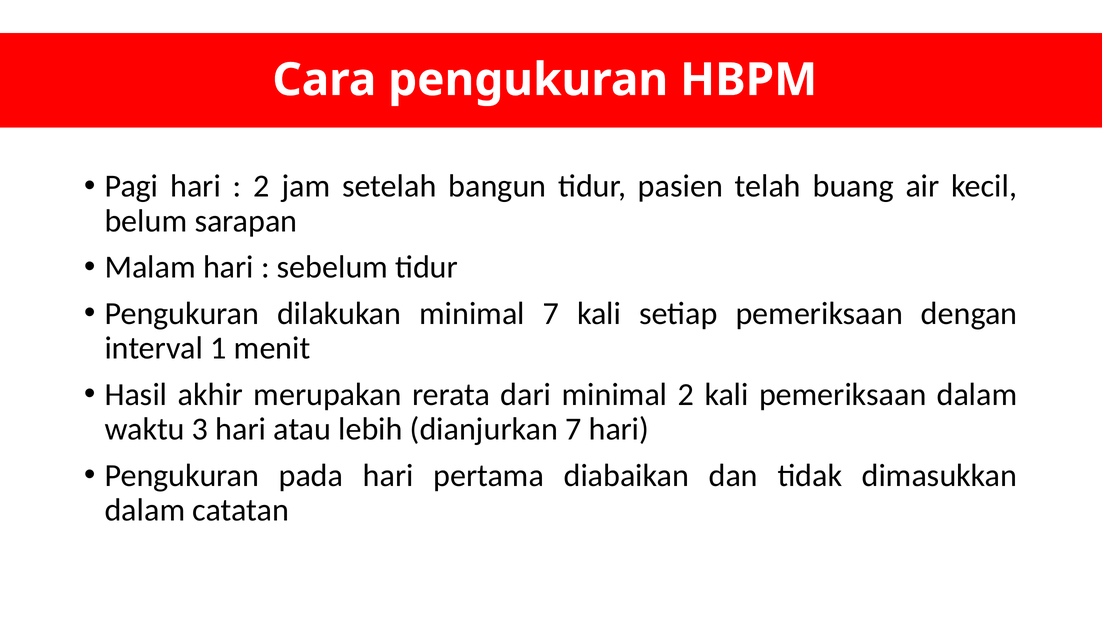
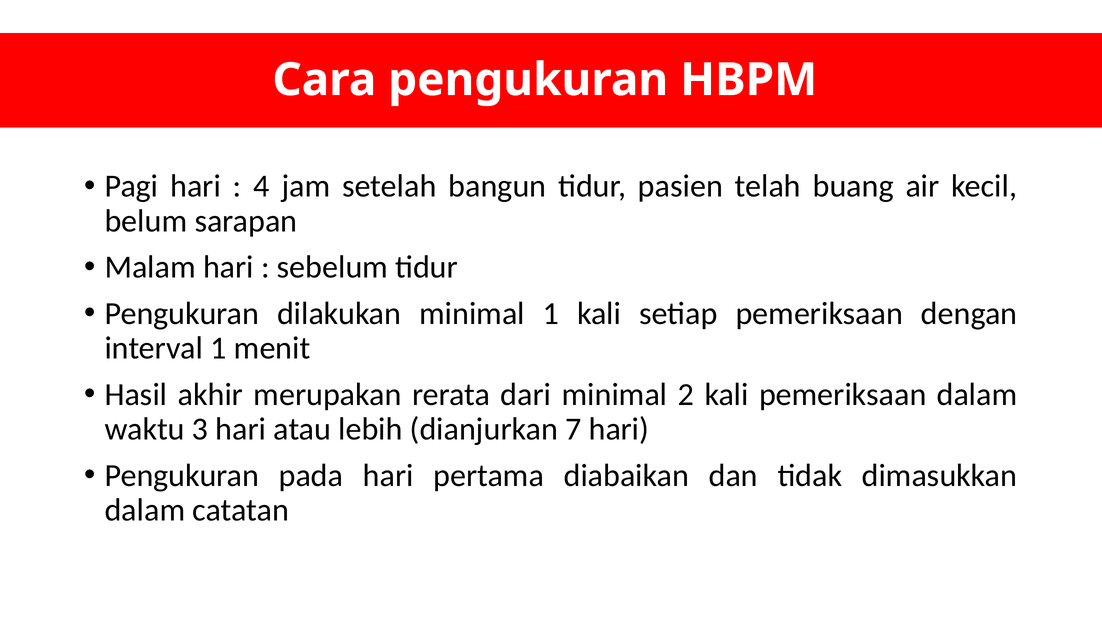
2: 2 -> 4 (262, 186)
minimal 7: 7 -> 1 (551, 313)
